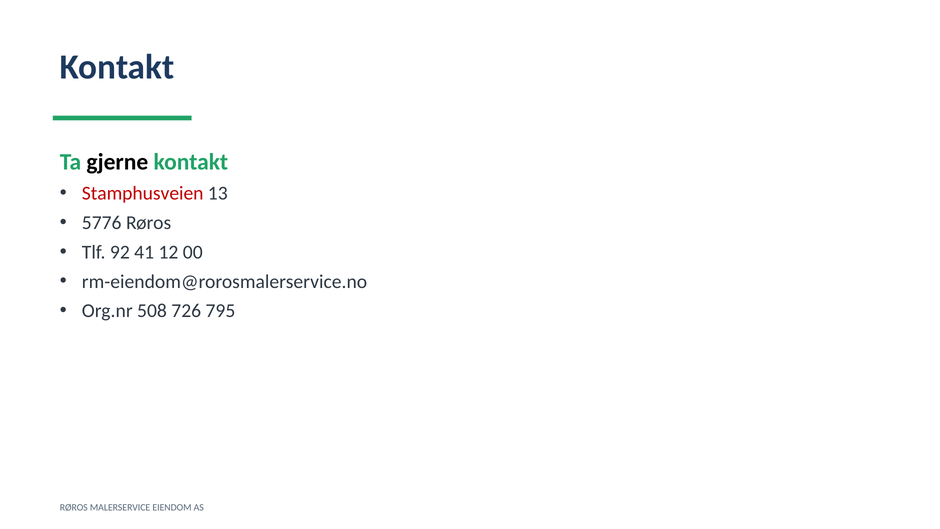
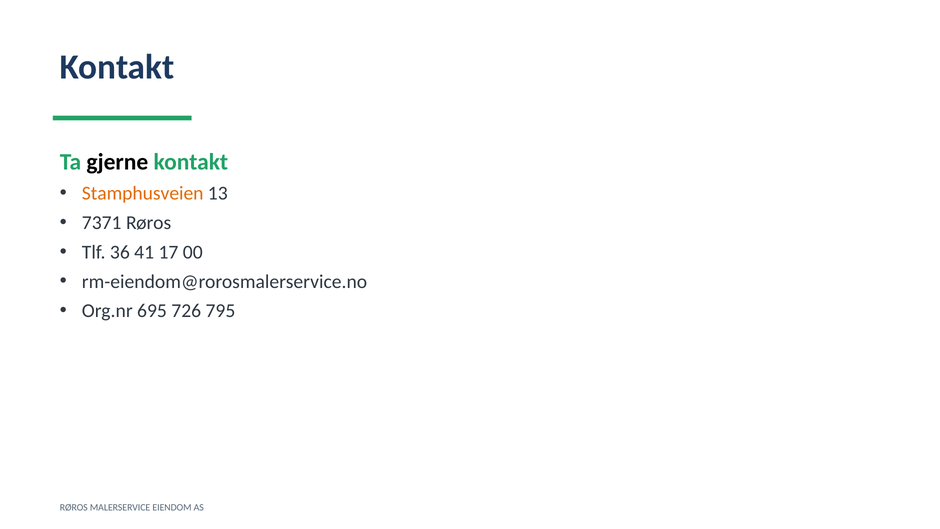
Stamphusveien colour: red -> orange (143, 193)
5776: 5776 -> 7371 (102, 223)
92: 92 -> 36 (120, 252)
12: 12 -> 17 (168, 252)
508: 508 -> 695 (152, 311)
